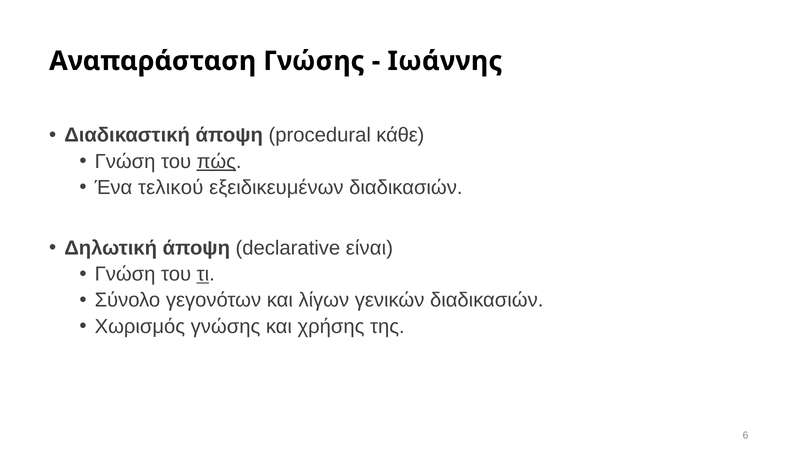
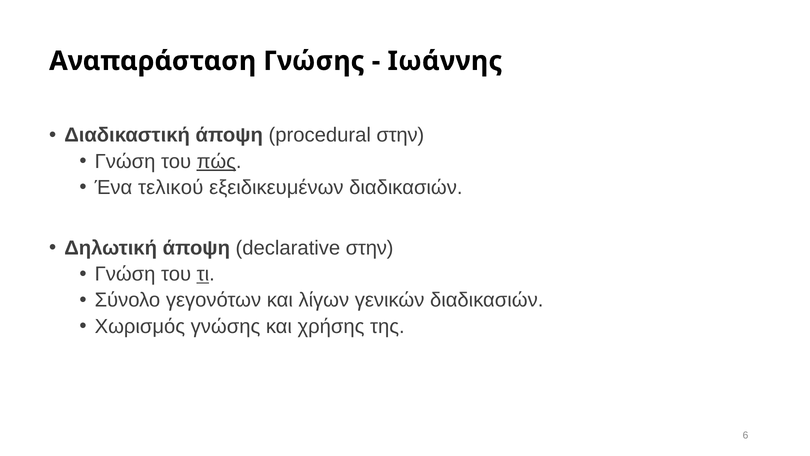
procedural κάθε: κάθε -> στην (400, 135)
declarative είναι: είναι -> στην (370, 248)
